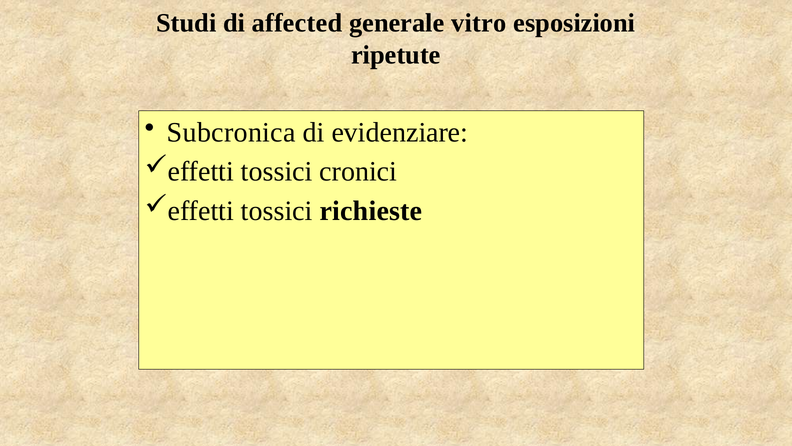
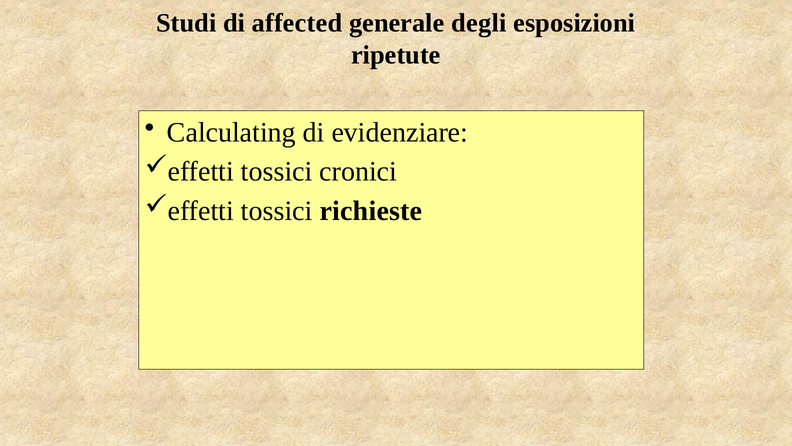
vitro: vitro -> degli (479, 23)
Subcronica: Subcronica -> Calculating (231, 132)
